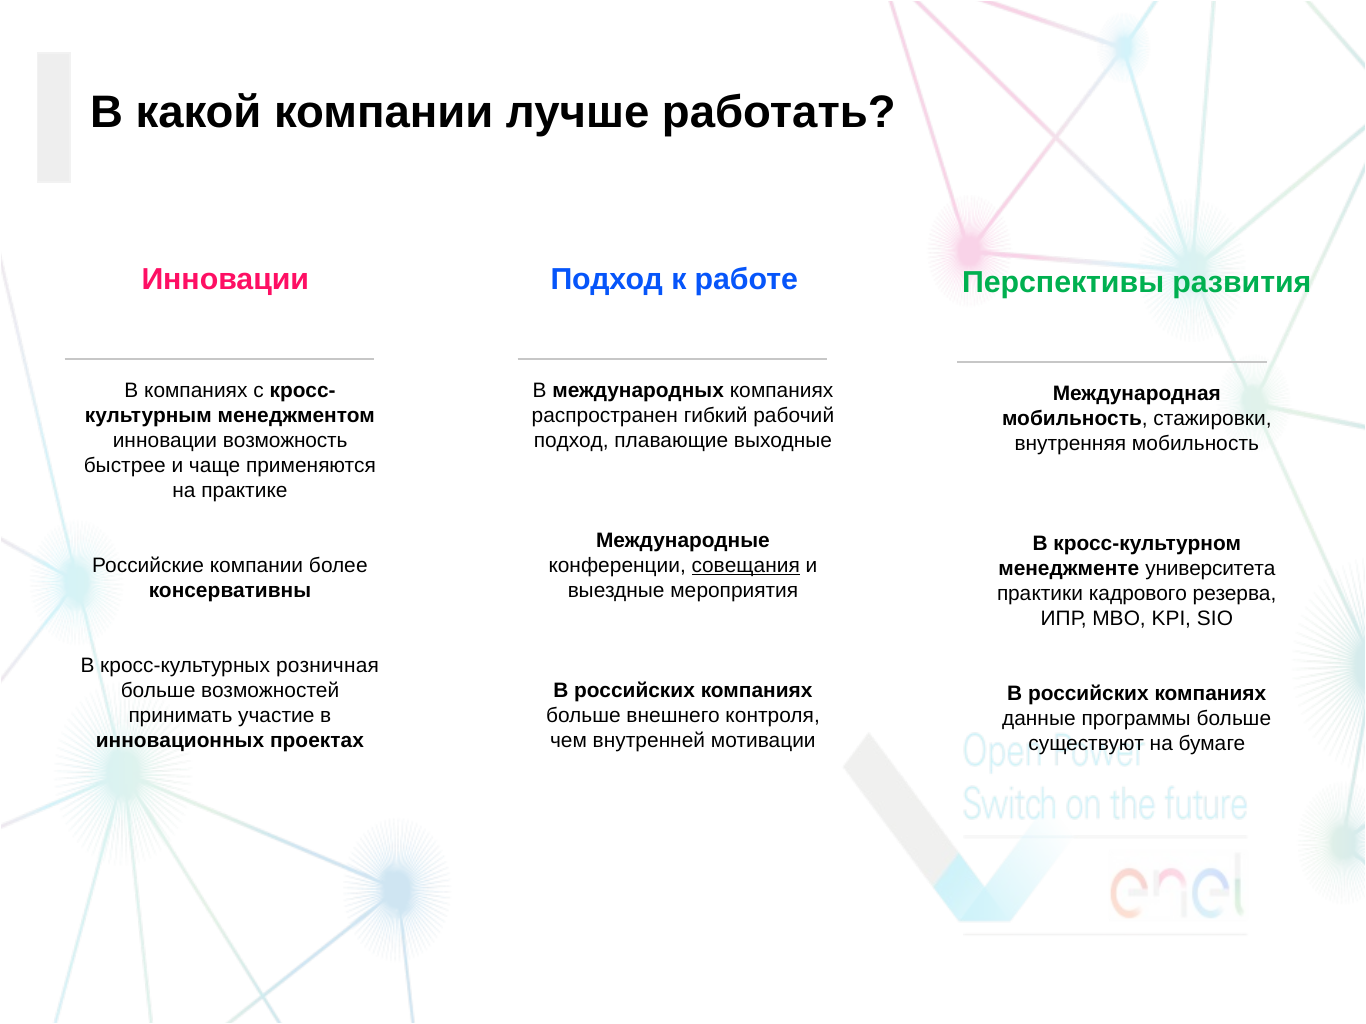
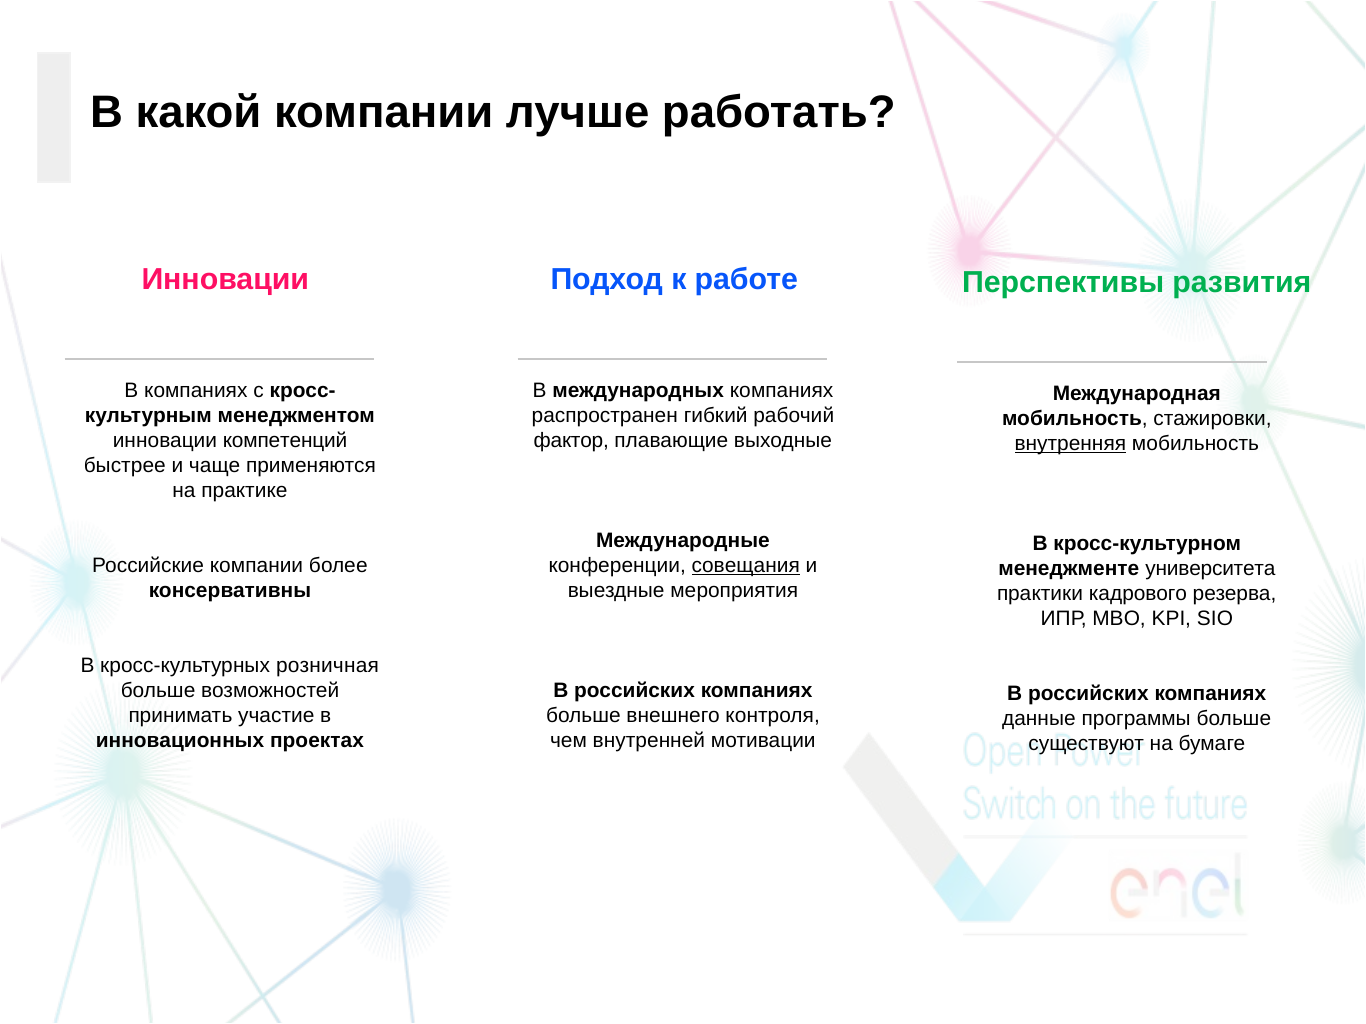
возможность: возможность -> компетенций (285, 441)
подход: подход -> фактор (571, 441)
внутренняя underline: none -> present (1070, 443)
